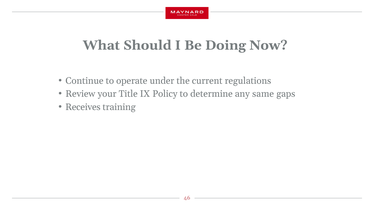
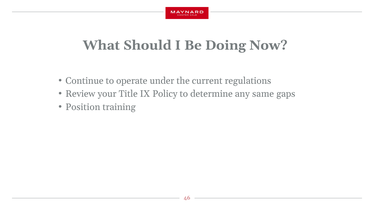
Receives: Receives -> Position (83, 107)
